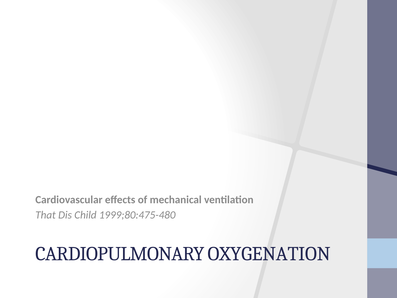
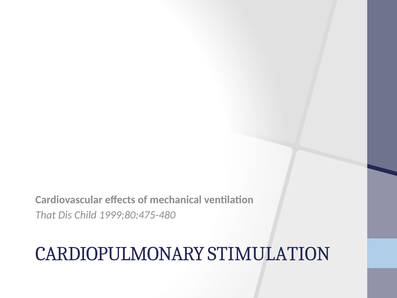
OXYGENATION: OXYGENATION -> STIMULATION (269, 253)
